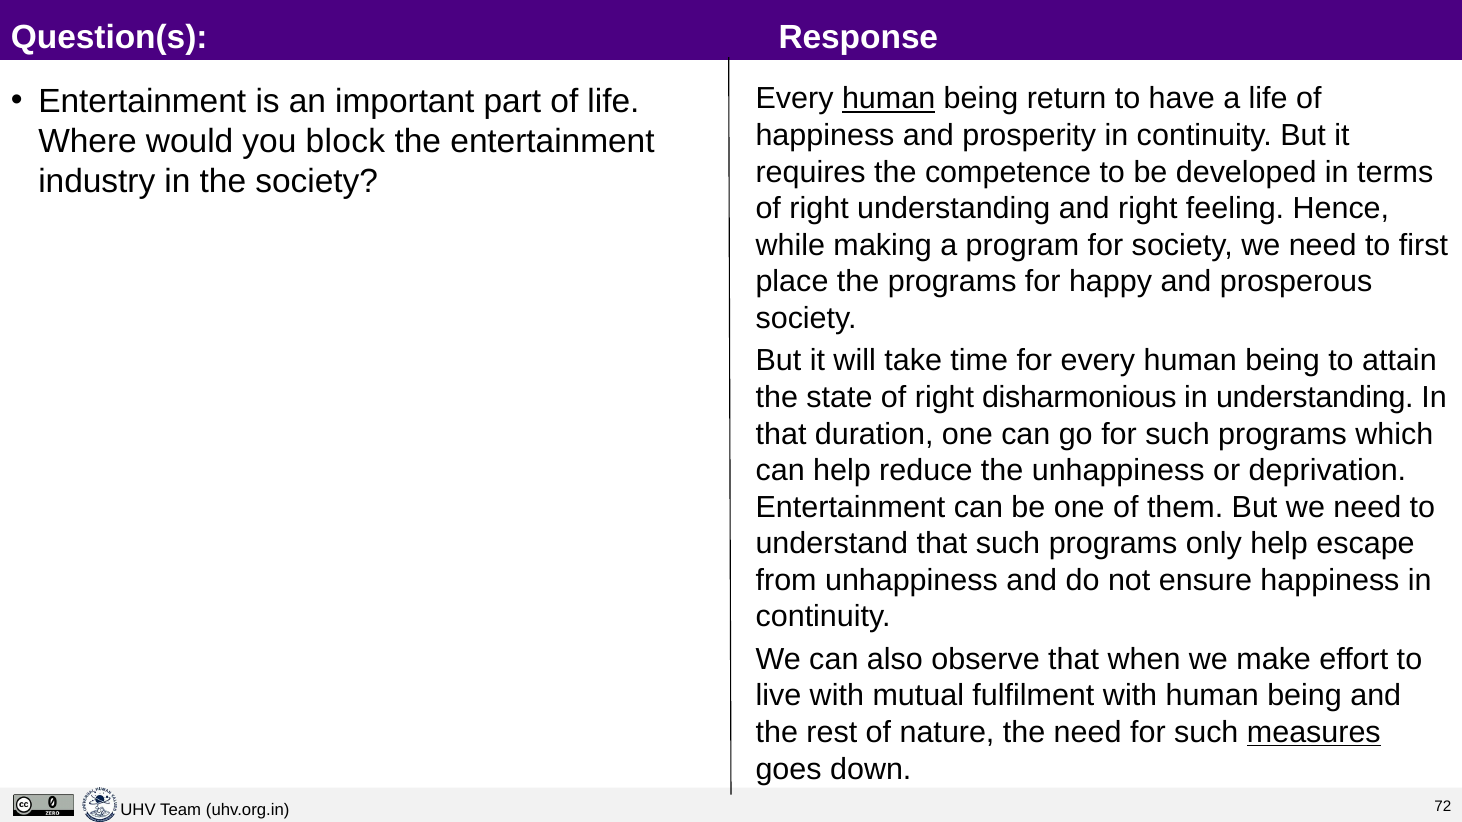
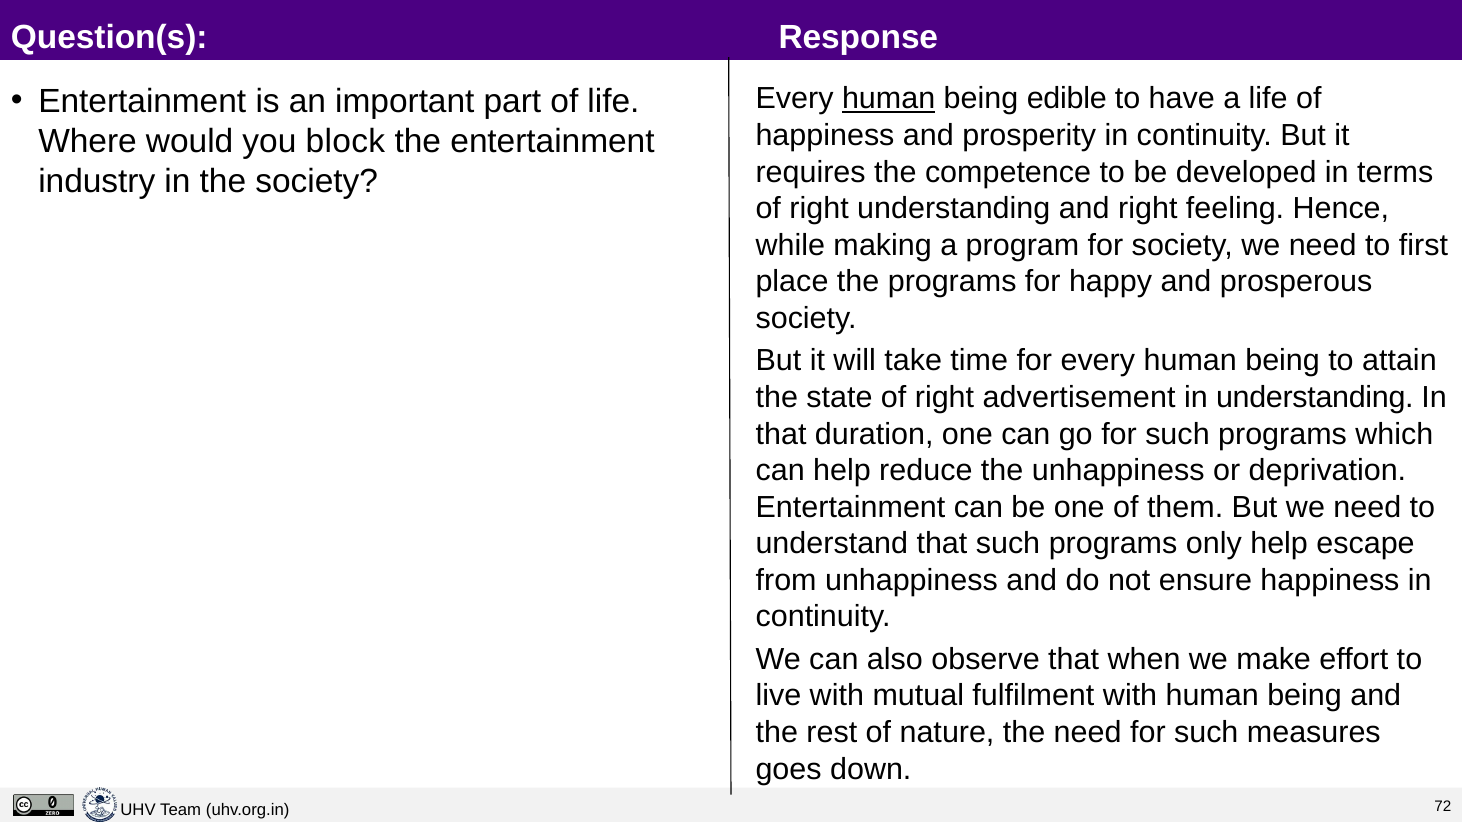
return: return -> edible (1067, 99)
disharmonious: disharmonious -> advertisement (1079, 398)
measures underline: present -> none (1314, 733)
